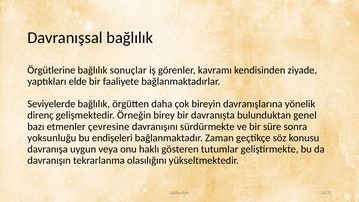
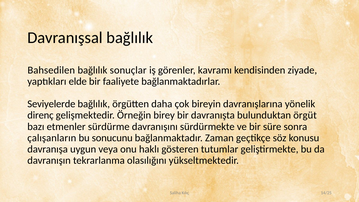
Örgütlerine: Örgütlerine -> Bahsedilen (51, 70)
genel: genel -> örgüt (305, 115)
çevresine: çevresine -> sürdürme (109, 127)
yoksunluğu: yoksunluğu -> çalışanların (52, 138)
endişeleri: endişeleri -> sonucunu (112, 138)
